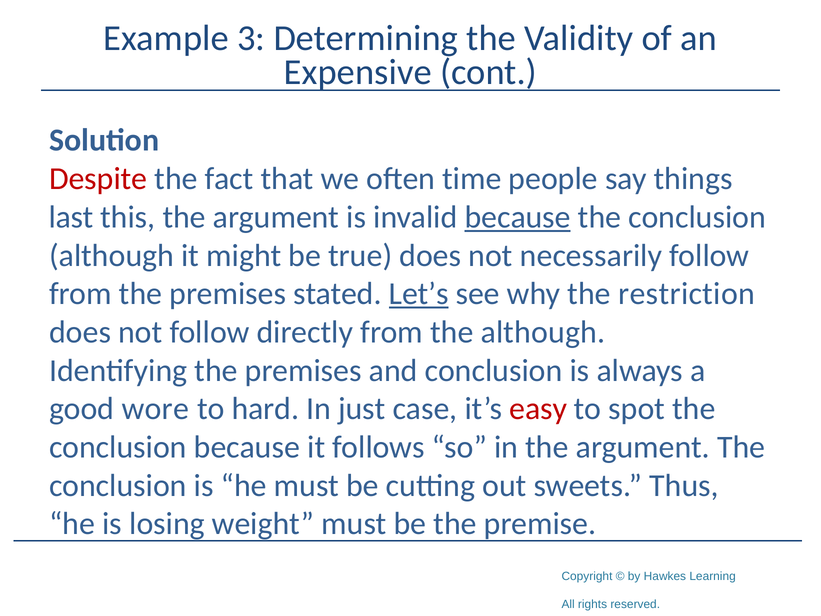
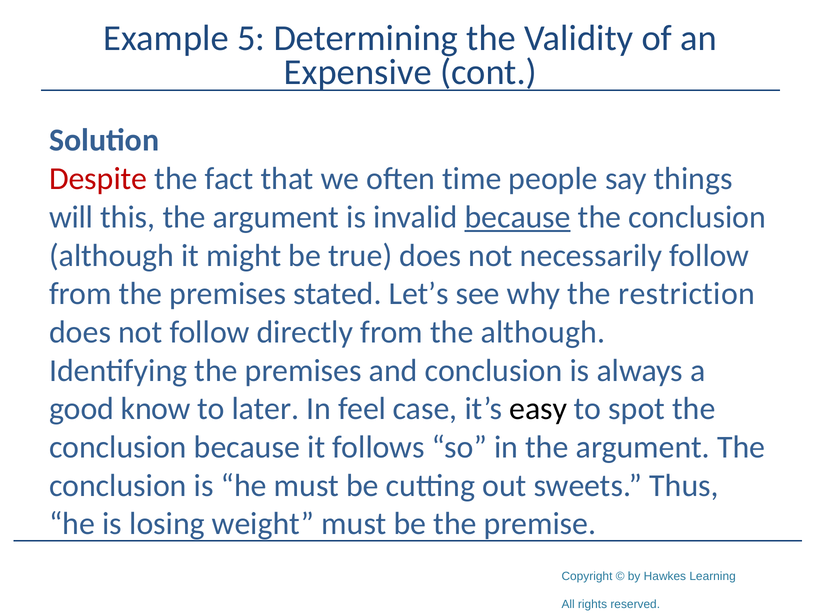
3: 3 -> 5 (251, 38)
last: last -> will (71, 217)
Let’s underline: present -> none (419, 294)
wore: wore -> know (156, 409)
hard: hard -> later (265, 409)
just: just -> feel (362, 409)
easy colour: red -> black (538, 409)
